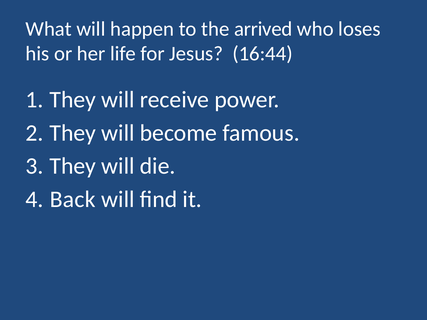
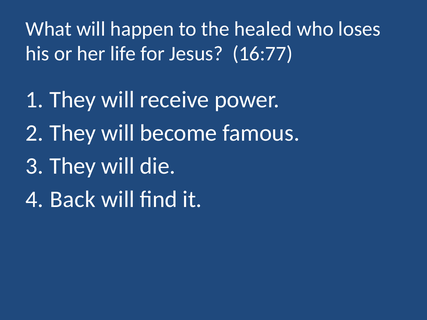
arrived: arrived -> healed (263, 29)
16:44: 16:44 -> 16:77 (263, 54)
